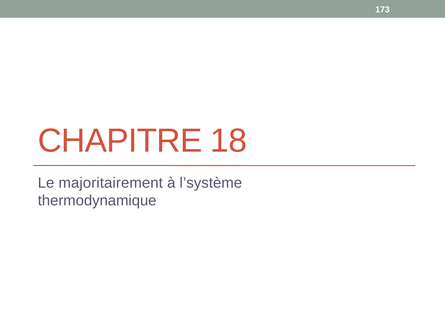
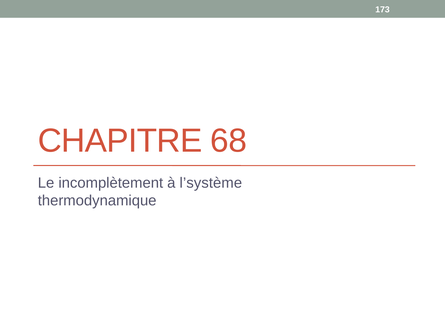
18: 18 -> 68 (229, 141)
majoritairement: majoritairement -> incomplètement (111, 183)
